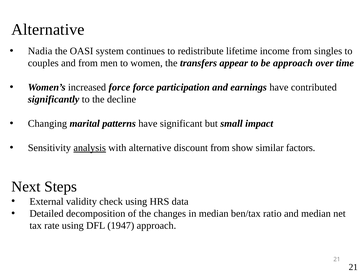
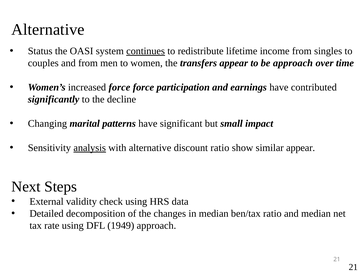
Nadia: Nadia -> Status (40, 51)
continues underline: none -> present (146, 51)
discount from: from -> ratio (220, 147)
similar factors: factors -> appear (301, 147)
1947: 1947 -> 1949 (121, 225)
